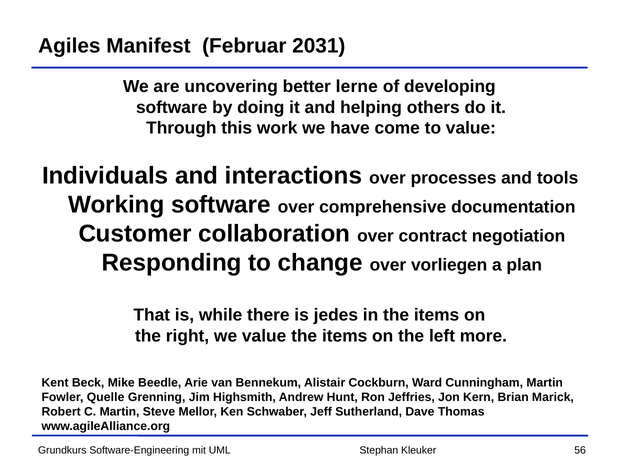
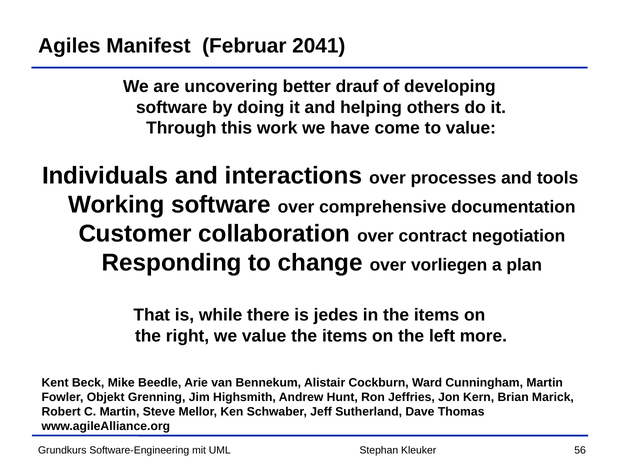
2031: 2031 -> 2041 (319, 46)
lerne: lerne -> drauf (357, 87)
Quelle: Quelle -> Objekt (106, 397)
